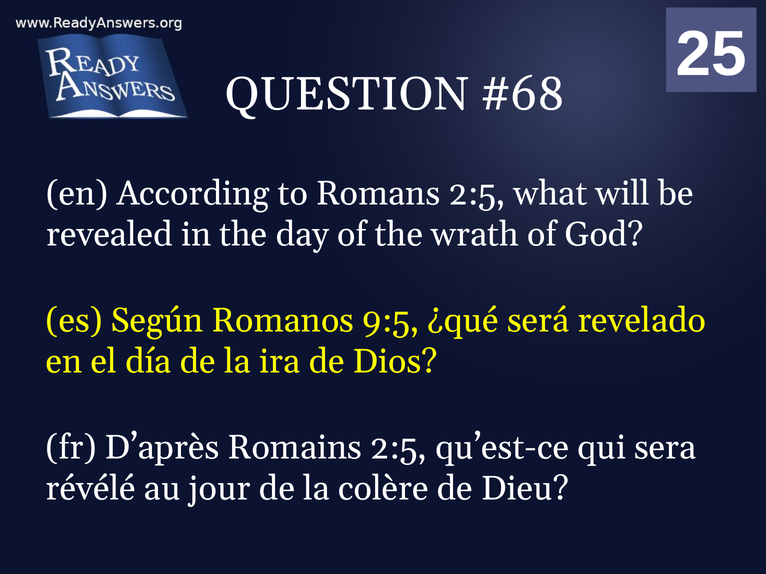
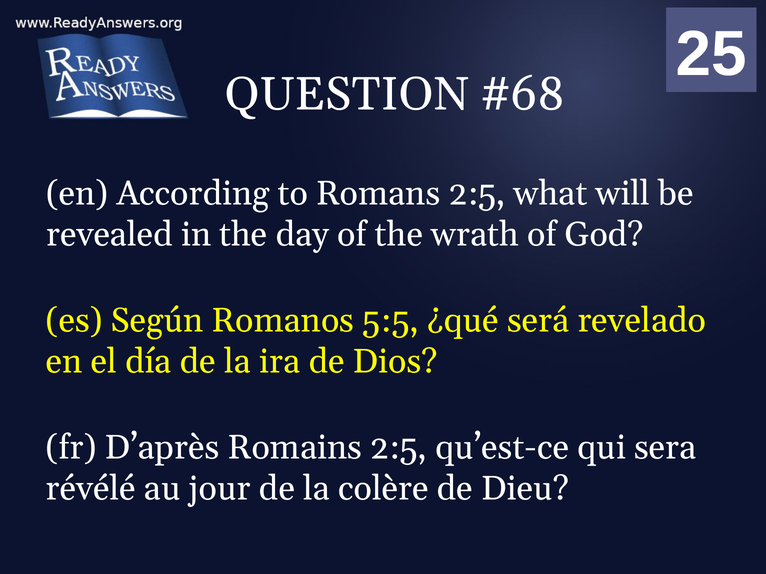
9:5: 9:5 -> 5:5 (391, 321)
